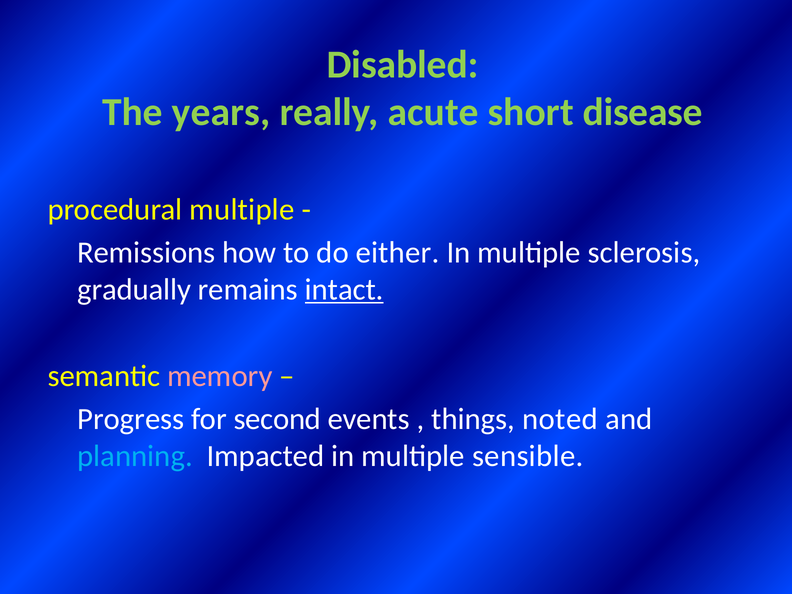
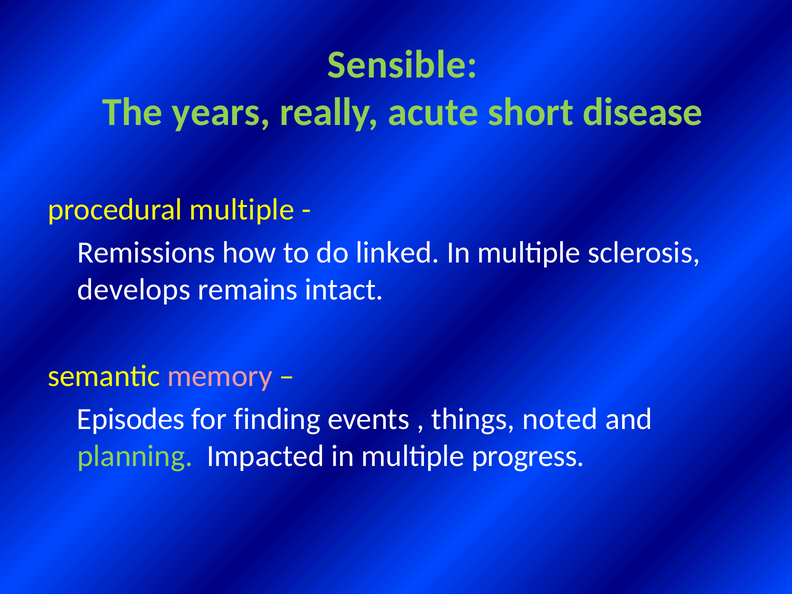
Disabled: Disabled -> Sensible (402, 65)
either: either -> linked (398, 253)
gradually: gradually -> develops (134, 290)
intact underline: present -> none (344, 290)
Progress: Progress -> Episodes (131, 419)
second: second -> finding (277, 419)
planning colour: light blue -> light green (135, 456)
sensible: sensible -> progress (528, 456)
